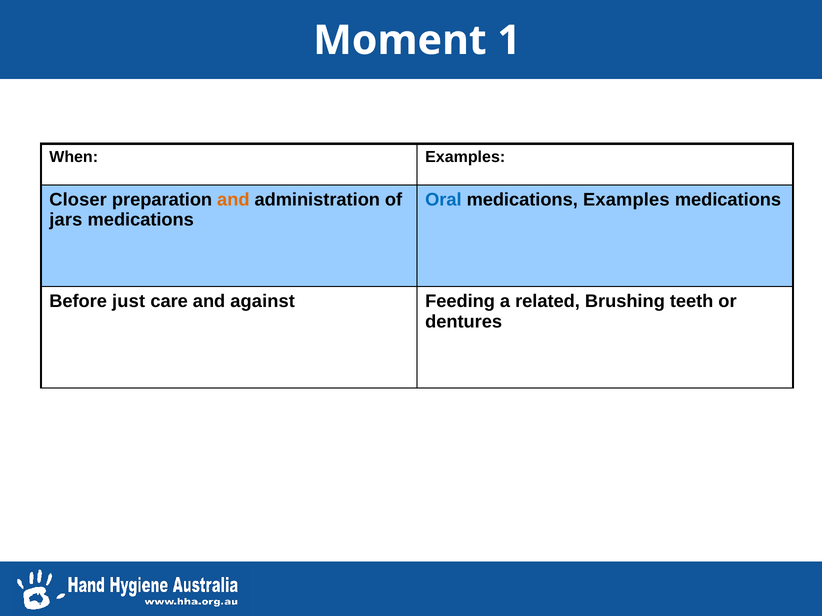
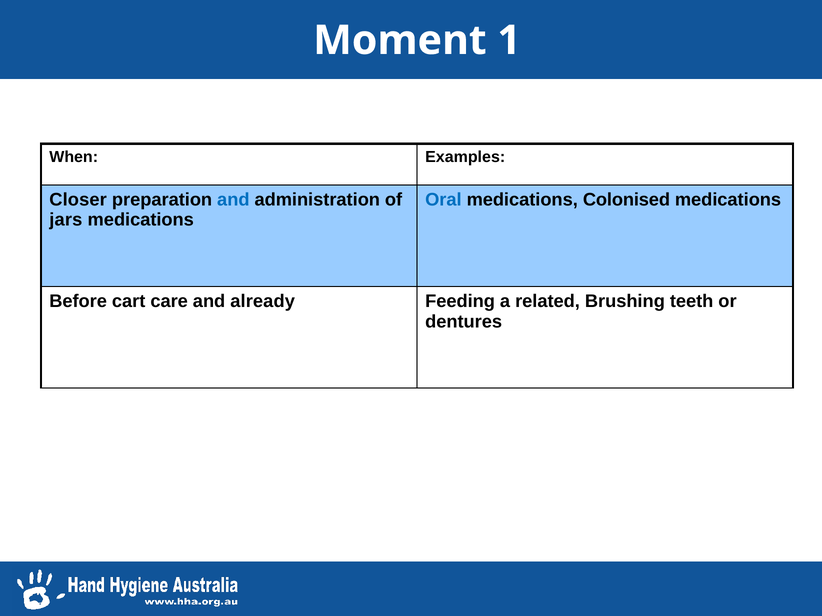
and colour: orange -> blue (233, 200)
medications Examples: Examples -> Colonised (626, 200)
just: just -> cart (129, 301)
against: against -> already (263, 301)
